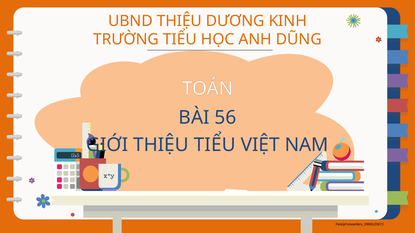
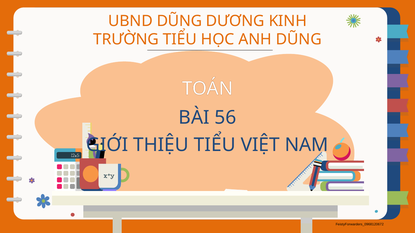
UBND THIỆU: THIỆU -> DŨNG (179, 21)
